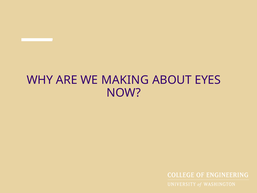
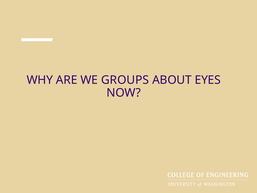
MAKING: MAKING -> GROUPS (125, 80)
